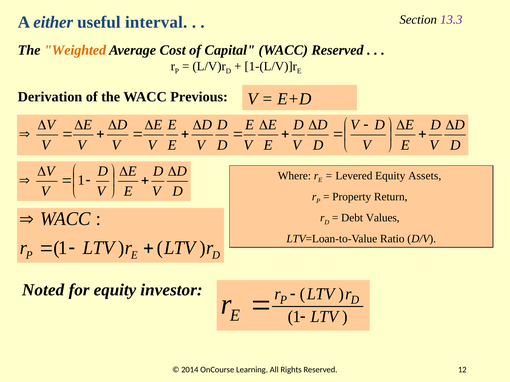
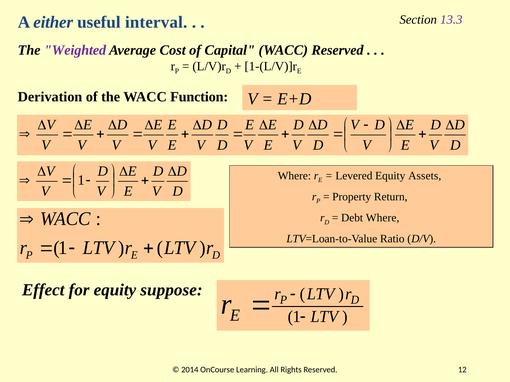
Weighted colour: orange -> purple (75, 50)
Previous: Previous -> Function (199, 97)
Debt Values: Values -> Where (383, 218)
Noted: Noted -> Effect (43, 290)
investor: investor -> suppose (172, 290)
